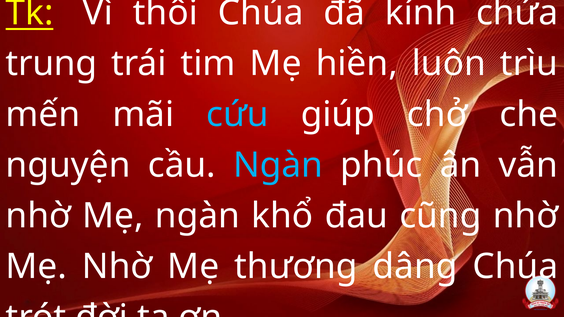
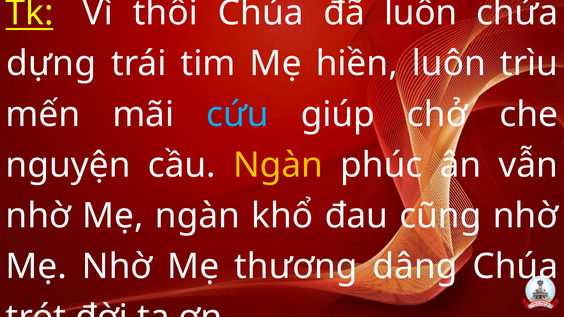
đã kính: kính -> luôn (421, 13)
trung: trung -> dựng (51, 64)
Ngàn colour: light blue -> yellow (278, 165)
